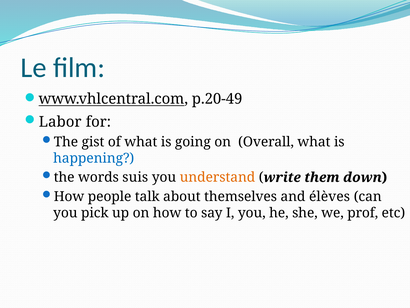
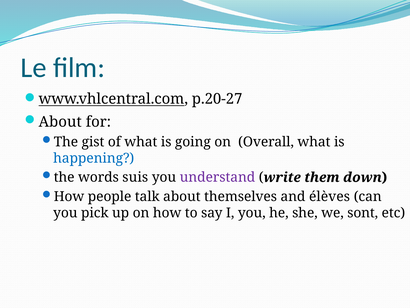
p.20-49: p.20-49 -> p.20-27 (217, 99)
Labor: Labor -> About (60, 122)
understand colour: orange -> purple (217, 177)
prof: prof -> sont (363, 213)
